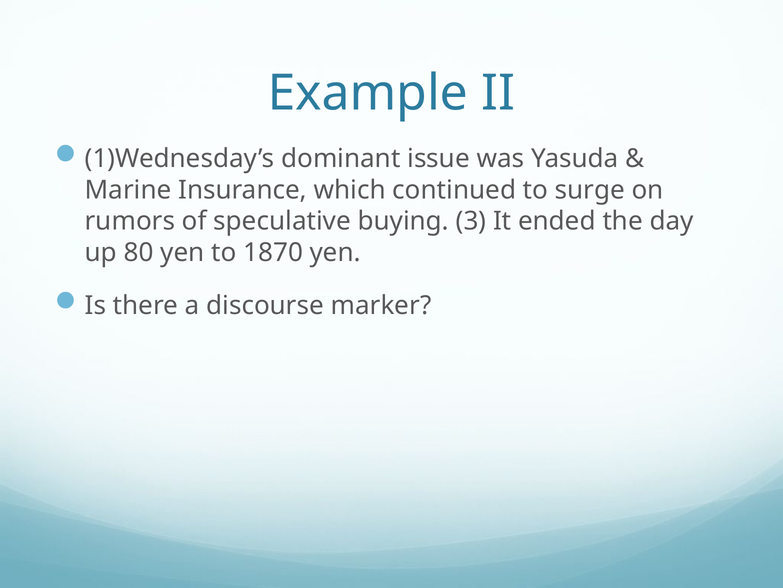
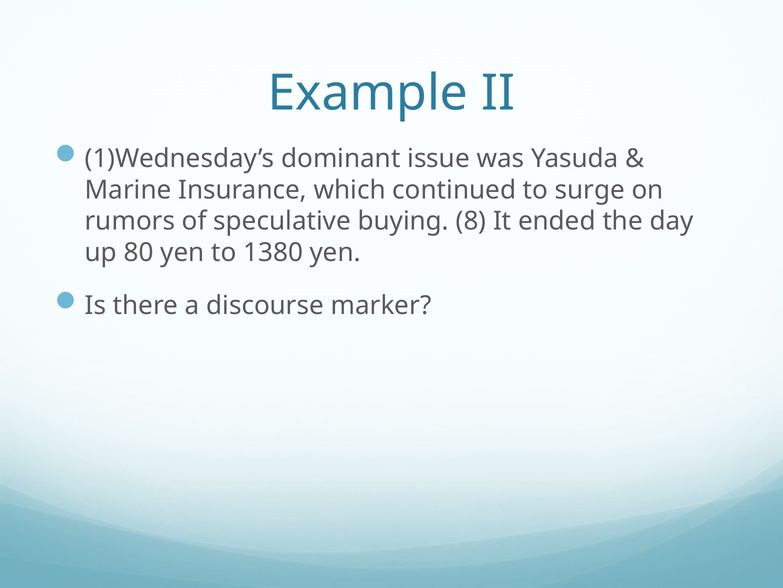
3: 3 -> 8 (471, 221)
1870: 1870 -> 1380 (273, 252)
